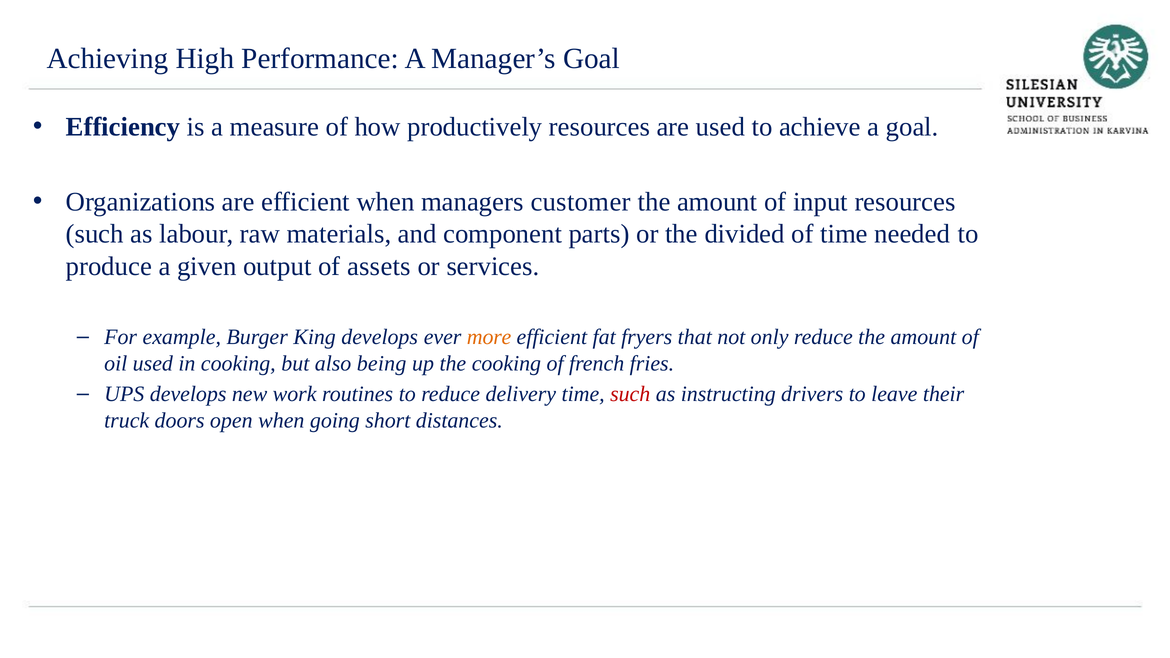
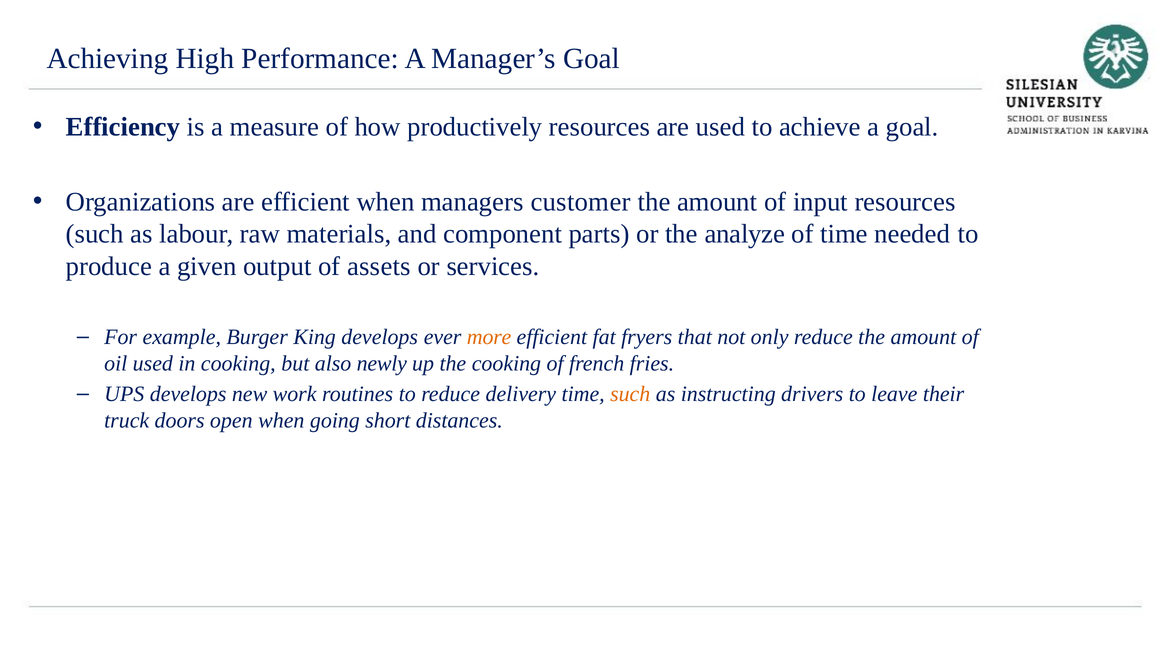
divided: divided -> analyze (745, 234)
being: being -> newly (382, 363)
such colour: red -> orange (630, 394)
